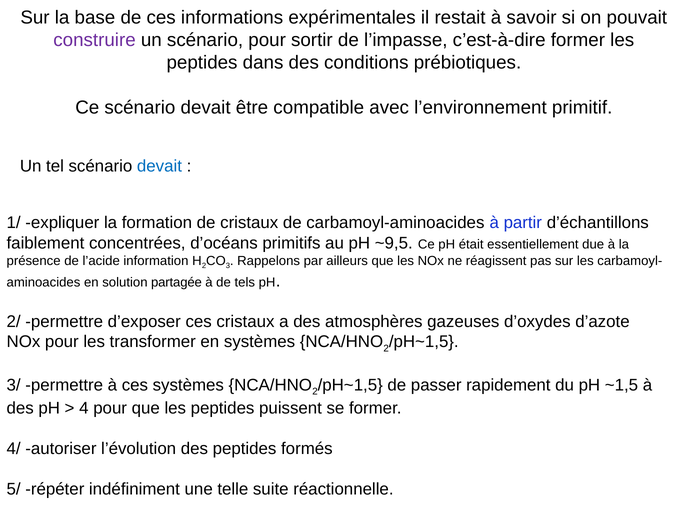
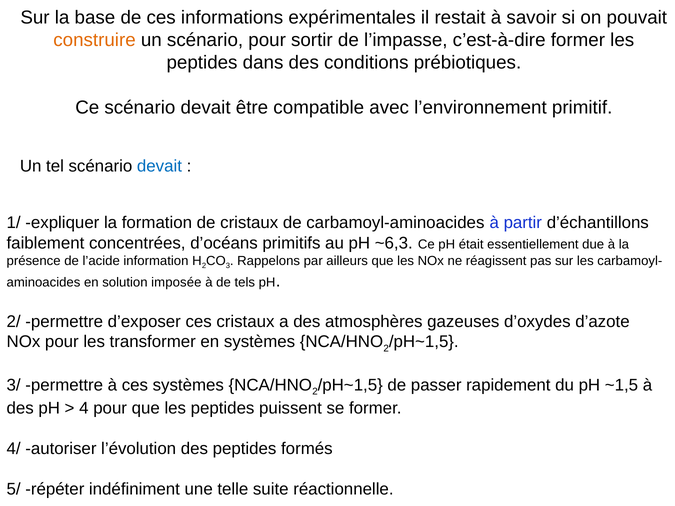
construire colour: purple -> orange (95, 40)
~9,5: ~9,5 -> ~6,3 (394, 243)
partagée: partagée -> imposée (176, 282)
